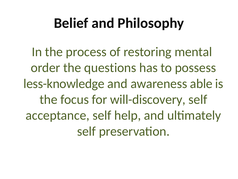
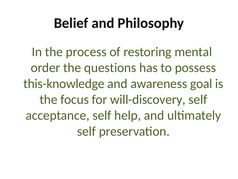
less-knowledge: less-knowledge -> this-knowledge (64, 83)
able: able -> goal (201, 83)
